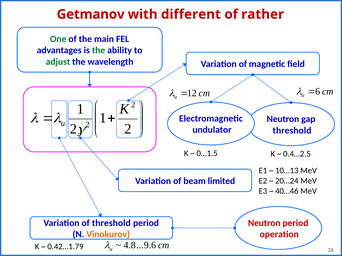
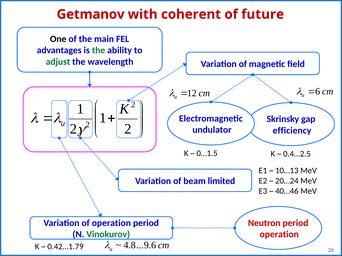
different: different -> coherent (191, 14)
rather: rather -> future (263, 14)
One colour: green -> black (58, 39)
Neutron: Neutron -> Skrinsky (283, 119)
threshold: threshold -> efficiency (292, 131)
of threshold: threshold -> operation (111, 223)
Vinokurov colour: orange -> green (108, 235)
